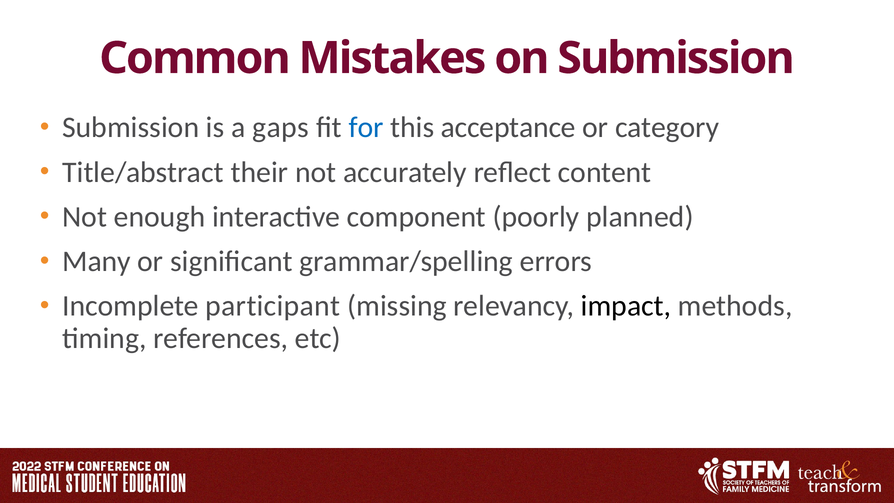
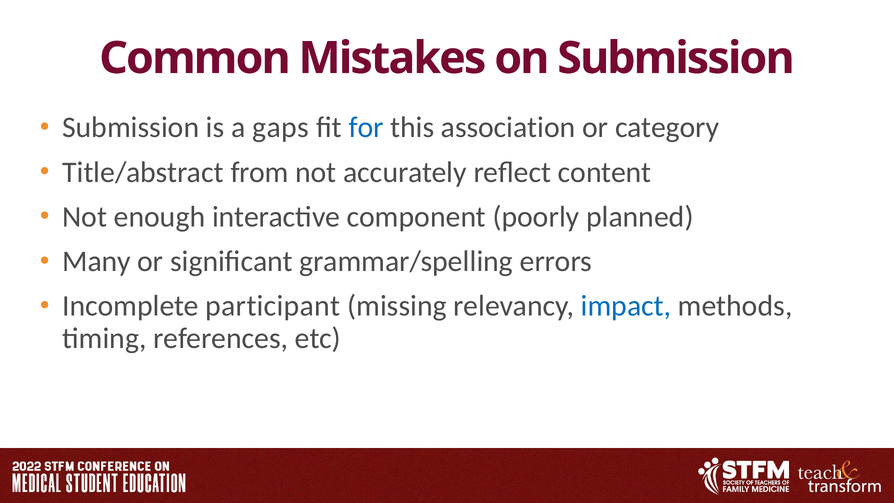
acceptance: acceptance -> association (508, 128)
their: their -> from (260, 172)
impact colour: black -> blue (626, 306)
